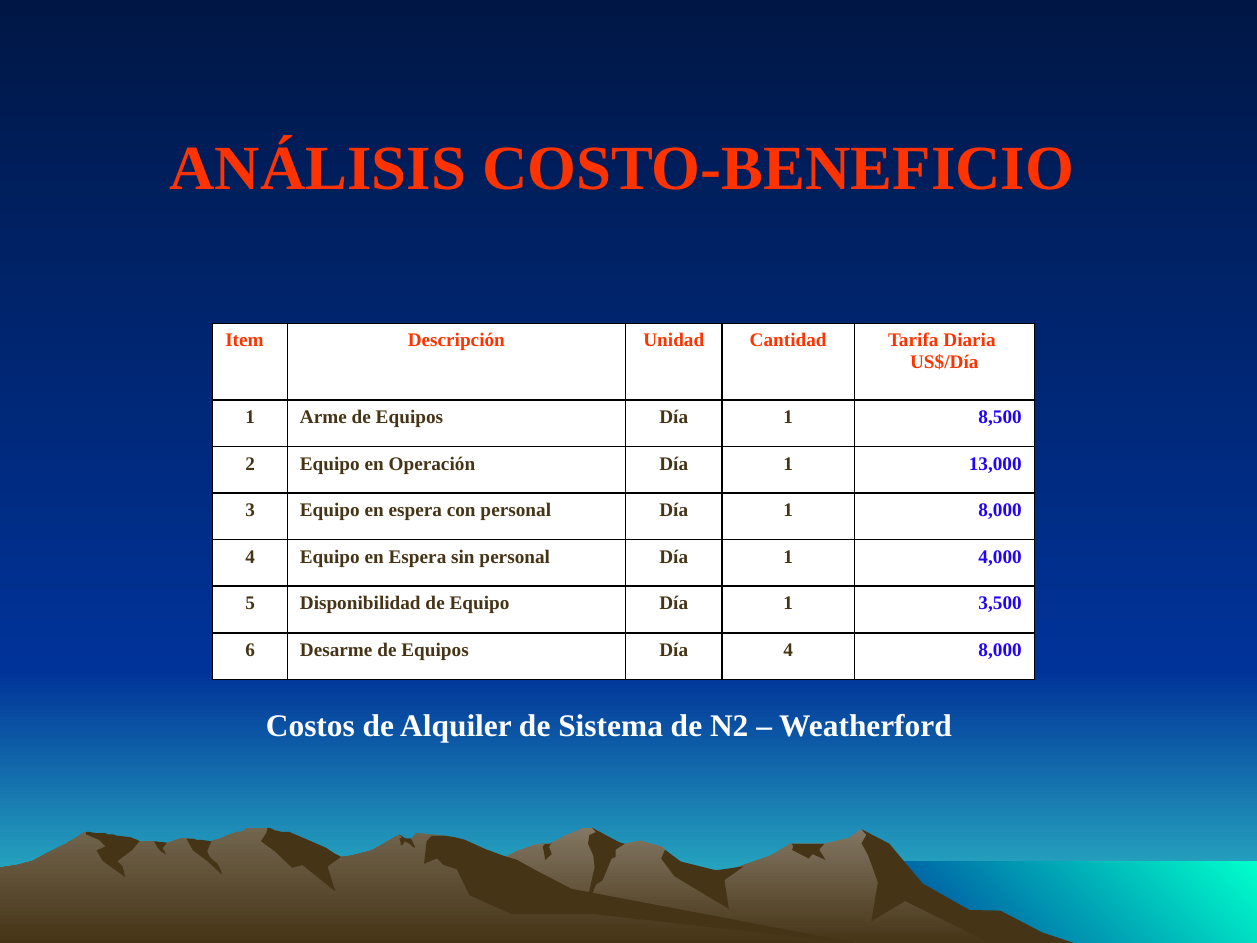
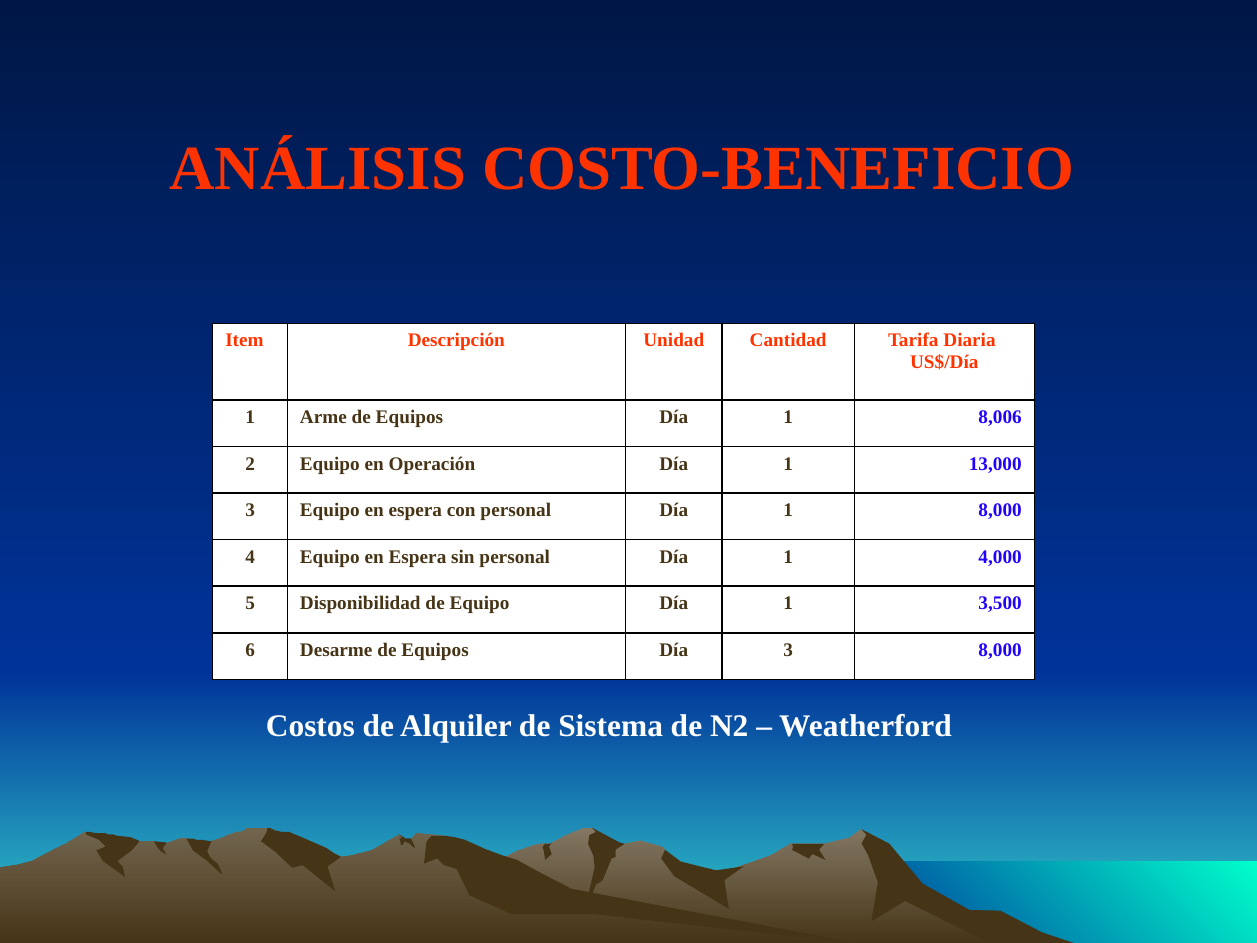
8,500: 8,500 -> 8,006 (1000, 417)
Día 4: 4 -> 3 (788, 650)
